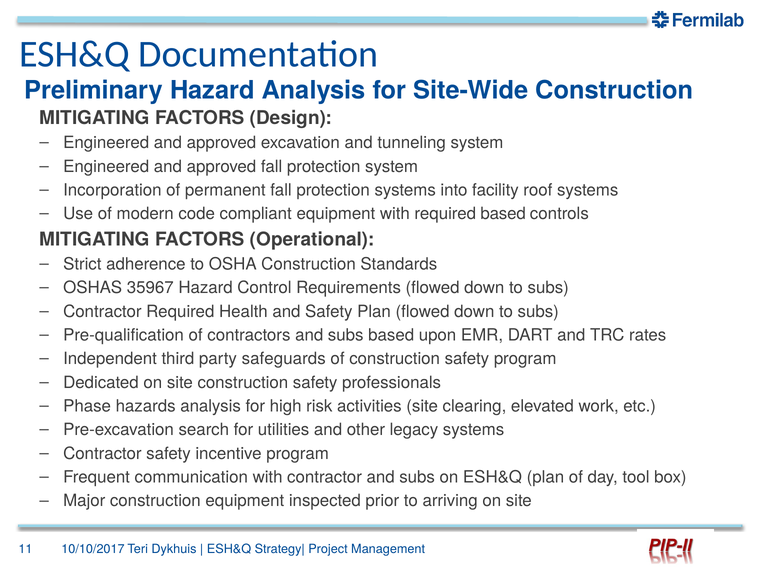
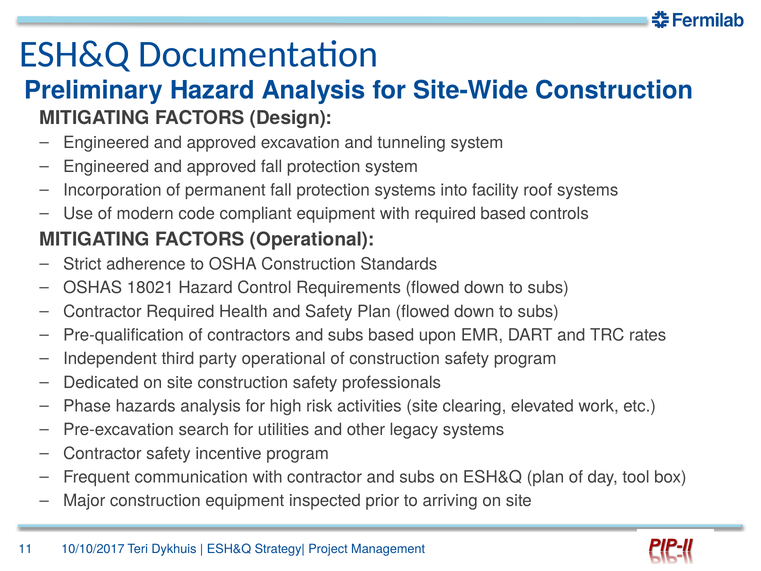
35967: 35967 -> 18021 (150, 288)
party safeguards: safeguards -> operational (284, 359)
